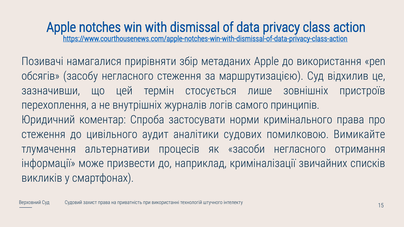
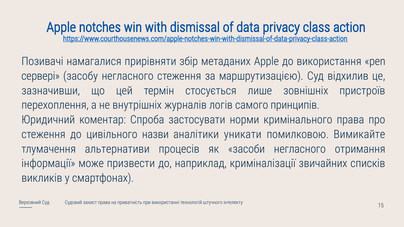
обсягів: обсягів -> сервері (41, 76)
аудит: аудит -> назви (155, 135)
судових: судових -> уникати (243, 135)
